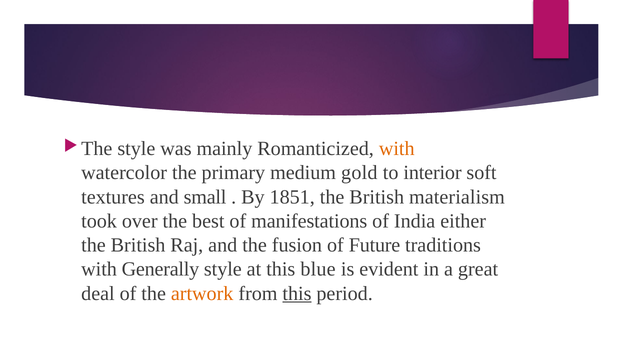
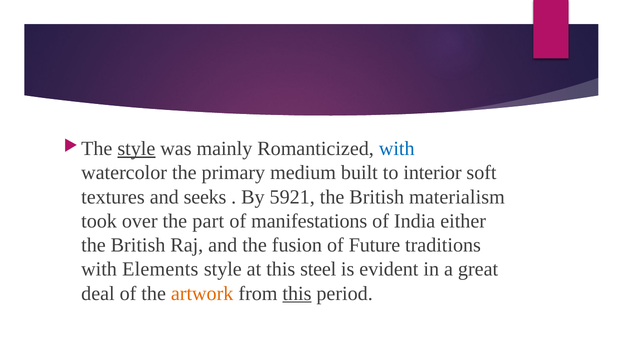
style underline: none -> present (136, 149)
with colour: orange -> blue (397, 149)
gold: gold -> built (359, 173)
small: small -> seeks (205, 197)
1851: 1851 -> 5921 (292, 197)
best: best -> part (208, 221)
Generally: Generally -> Elements (160, 270)
blue: blue -> steel (318, 270)
